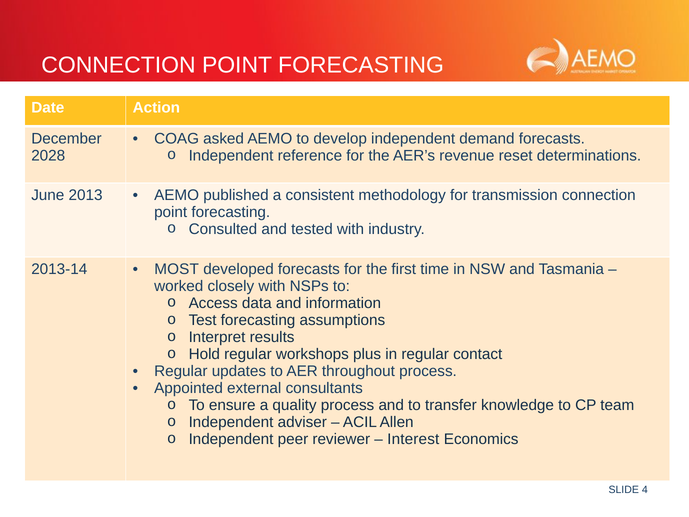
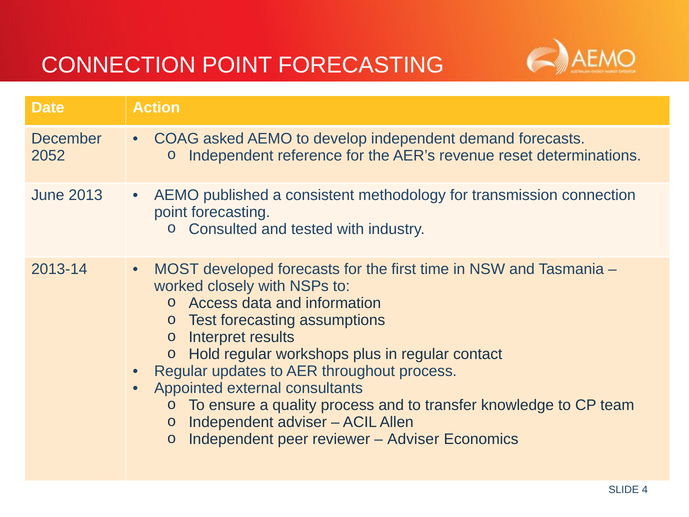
2028: 2028 -> 2052 (48, 155)
Interest: Interest -> Adviser (413, 439)
